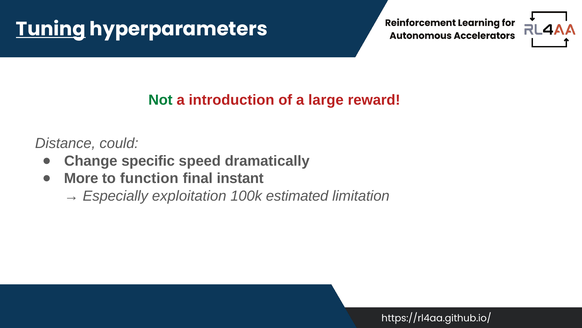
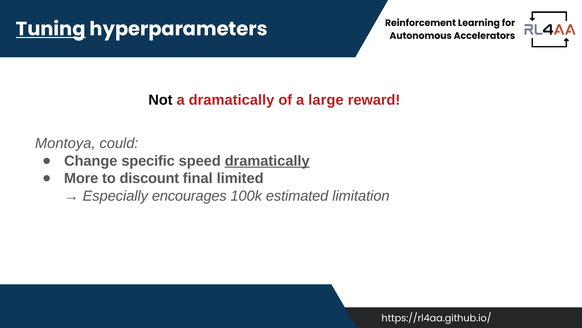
Not colour: green -> black (160, 100)
a introduction: introduction -> dramatically (232, 100)
Distance: Distance -> Montoya (65, 143)
dramatically underline: none -> present (267, 161)
function: function -> discount (149, 178)
instant: instant -> limited (240, 178)
exploitation: exploitation -> encourages (189, 196)
